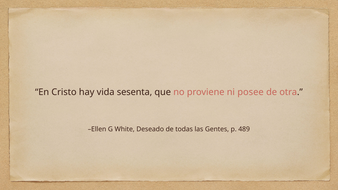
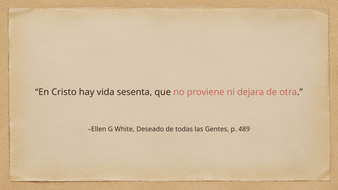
posee: posee -> dejara (251, 92)
